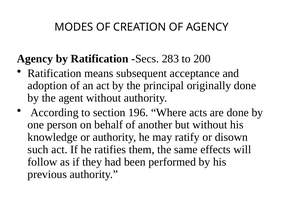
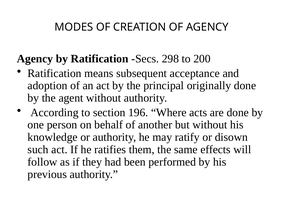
283: 283 -> 298 (170, 59)
